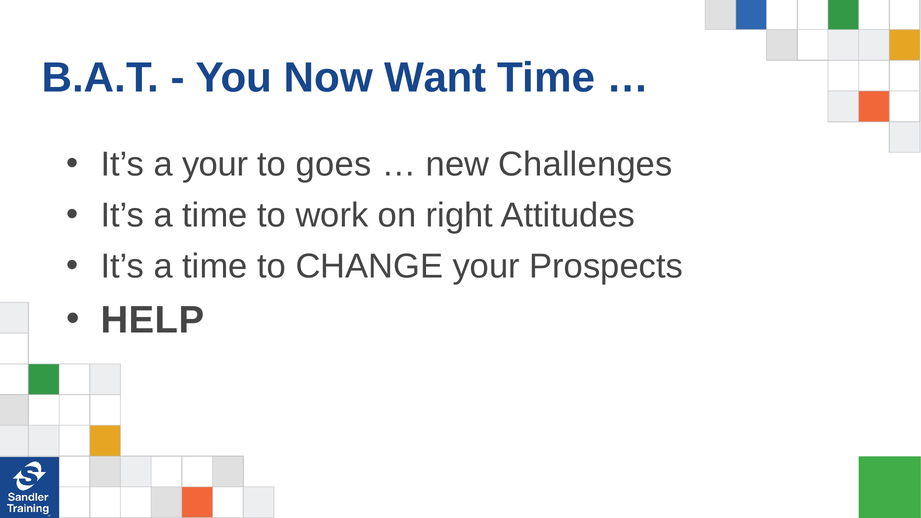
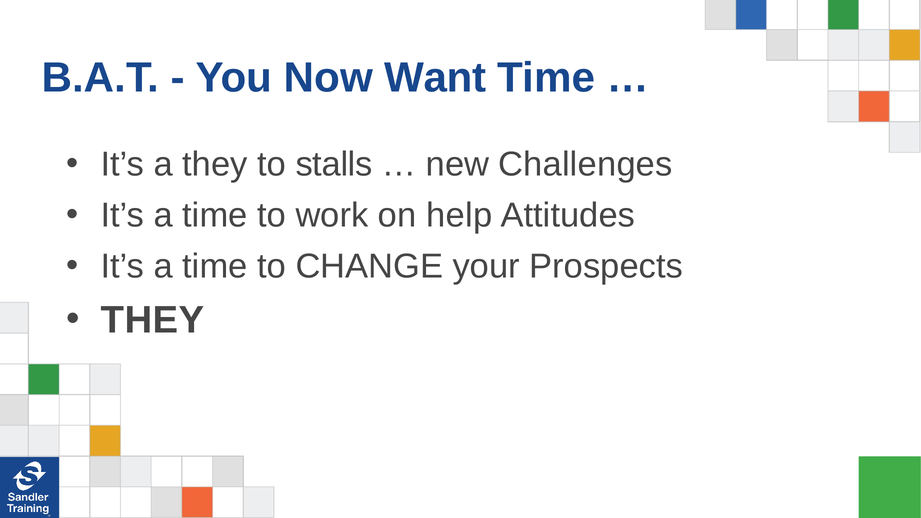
a your: your -> they (215, 164)
goes: goes -> stalls (334, 164)
right: right -> help (459, 216)
HELP: HELP -> THEY (153, 320)
